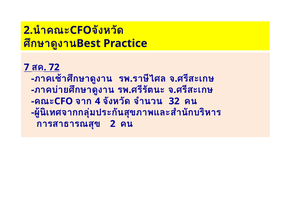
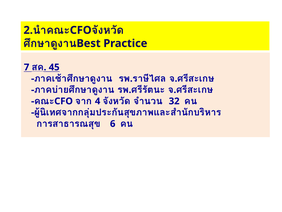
72: 72 -> 45 (54, 67)
2: 2 -> 6 (113, 123)
